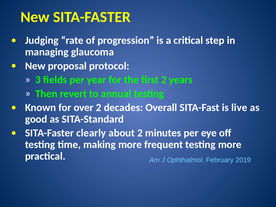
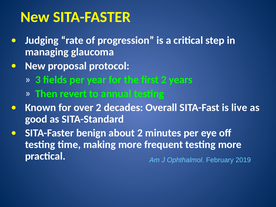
clearly: clearly -> benign (91, 133)
